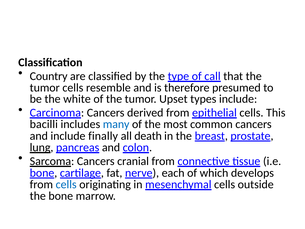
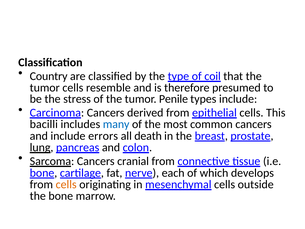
call: call -> coil (213, 76)
white: white -> stress (77, 99)
Upset: Upset -> Penile (173, 99)
finally: finally -> errors (103, 136)
cells colour: blue -> orange (66, 184)
